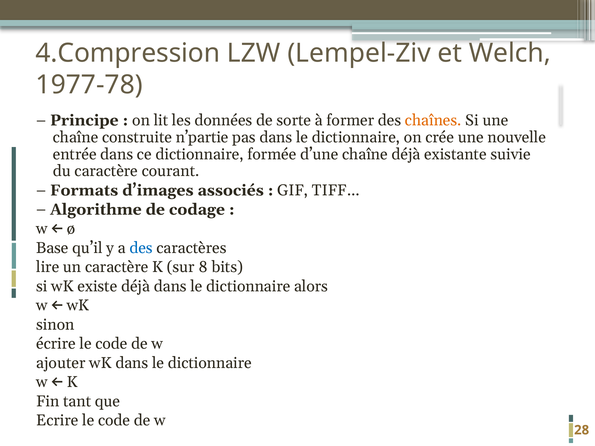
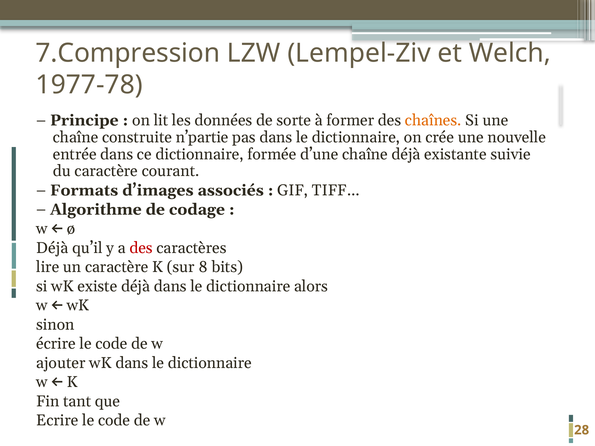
4.Compression: 4.Compression -> 7.Compression (128, 53)
Base: Base -> Déjà (52, 248)
des colour: blue -> red (141, 248)
